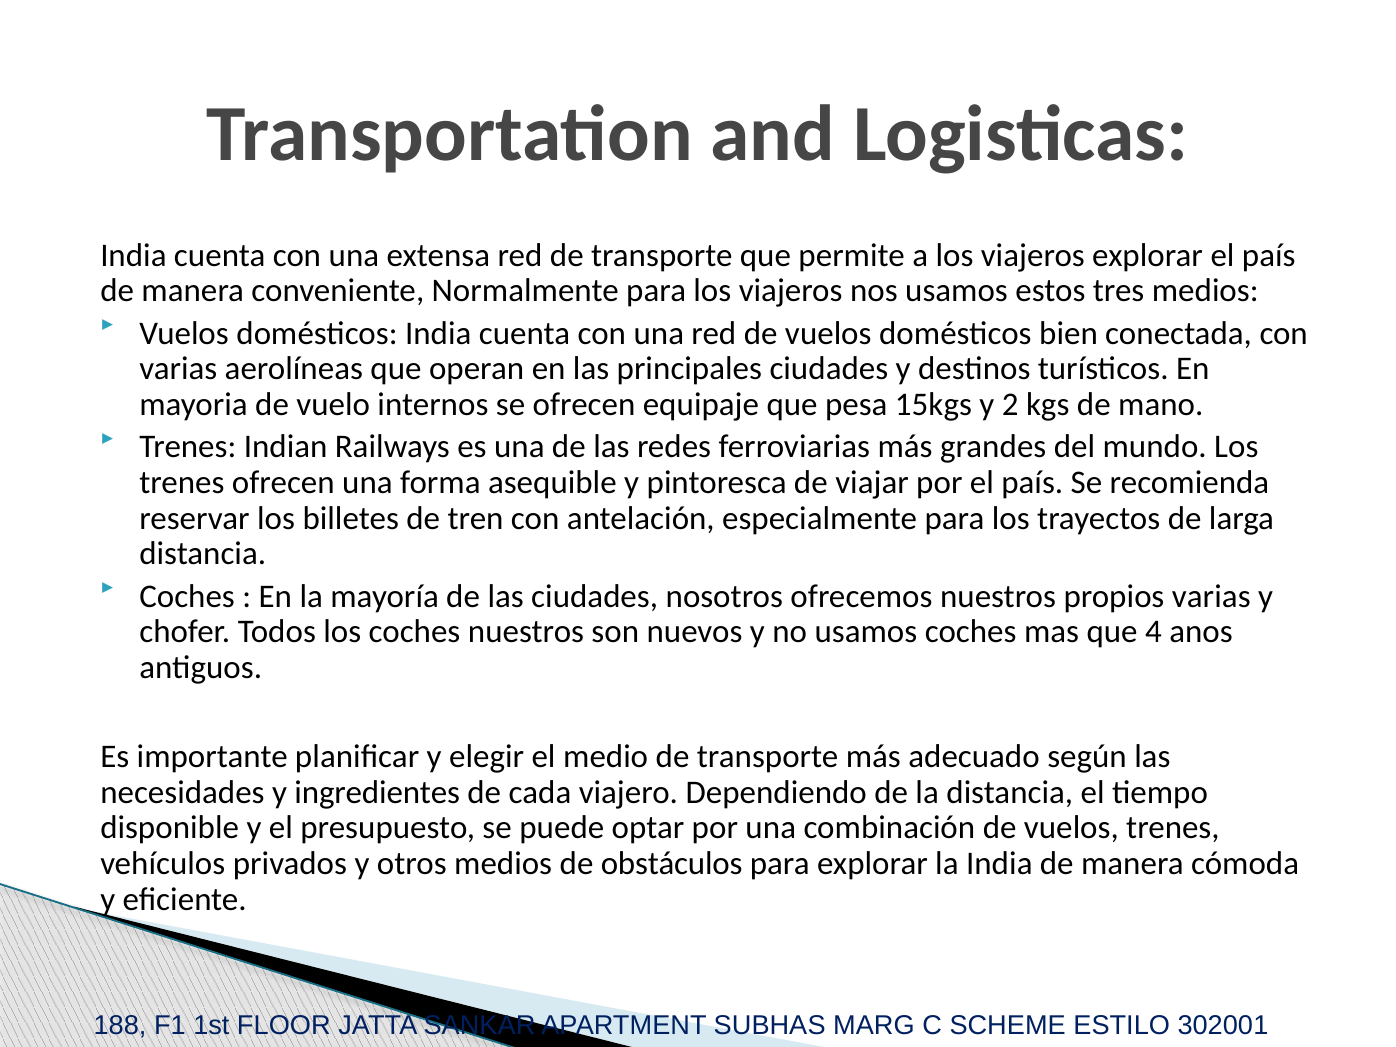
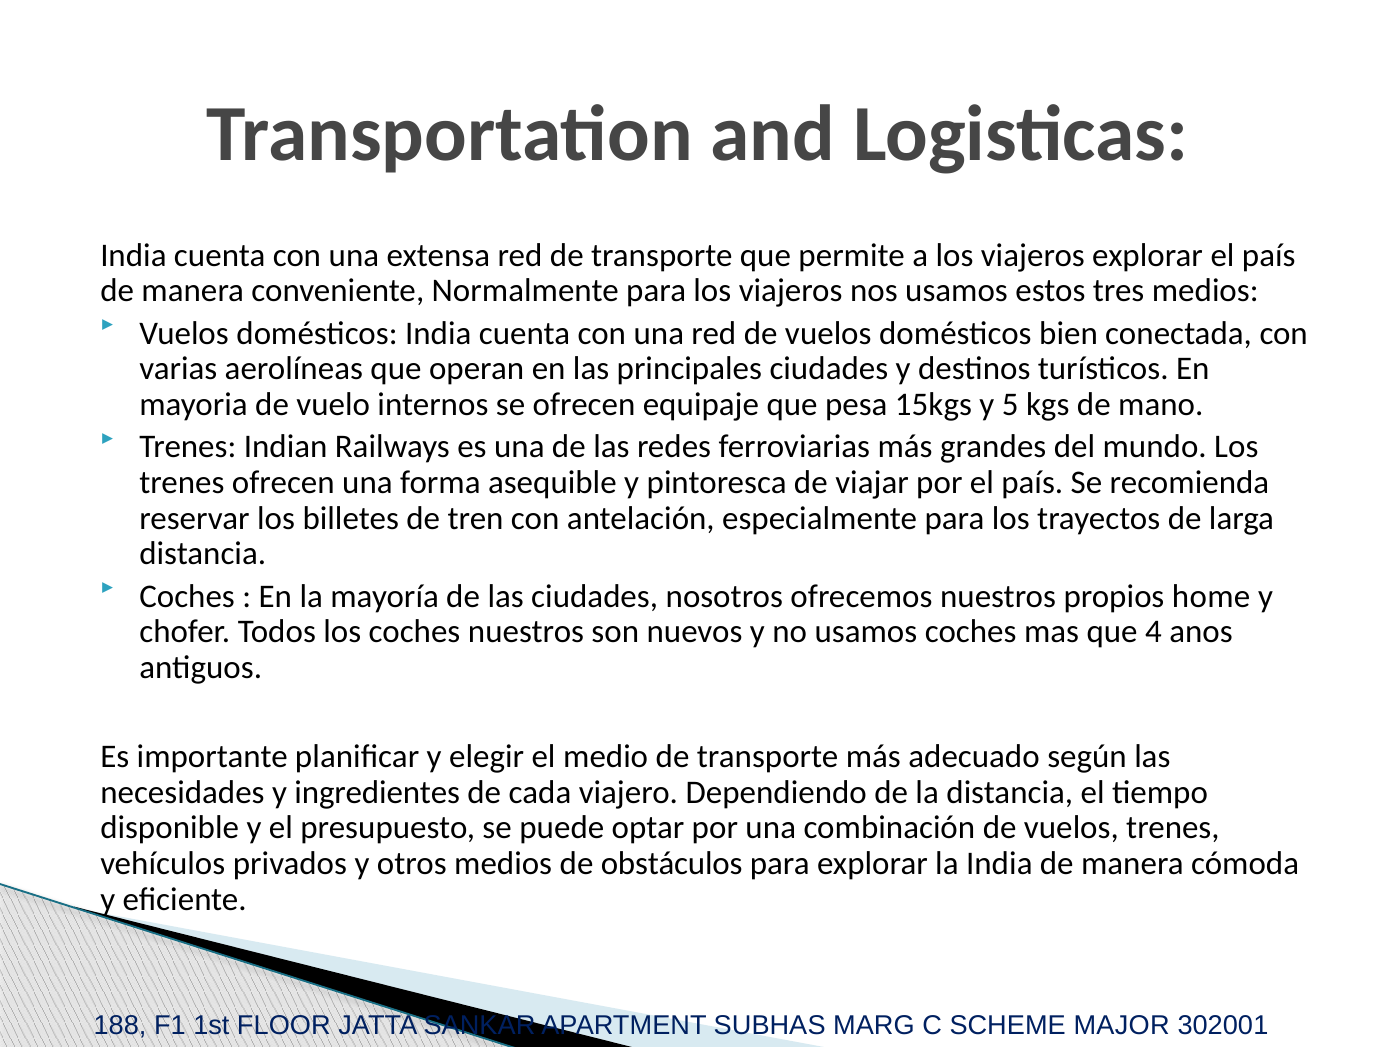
2: 2 -> 5 (1010, 405)
propios varias: varias -> home (1211, 596)
ESTILO: ESTILO -> MAJOR (1122, 1026)
